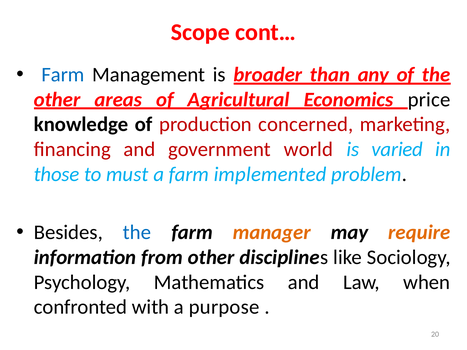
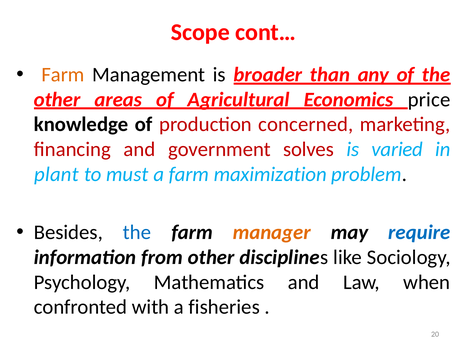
Farm colour: blue -> orange (63, 75)
world: world -> solves (309, 149)
those: those -> plant (56, 174)
implemented: implemented -> maximization (270, 174)
require colour: orange -> blue (419, 233)
purpose: purpose -> fisheries (224, 307)
